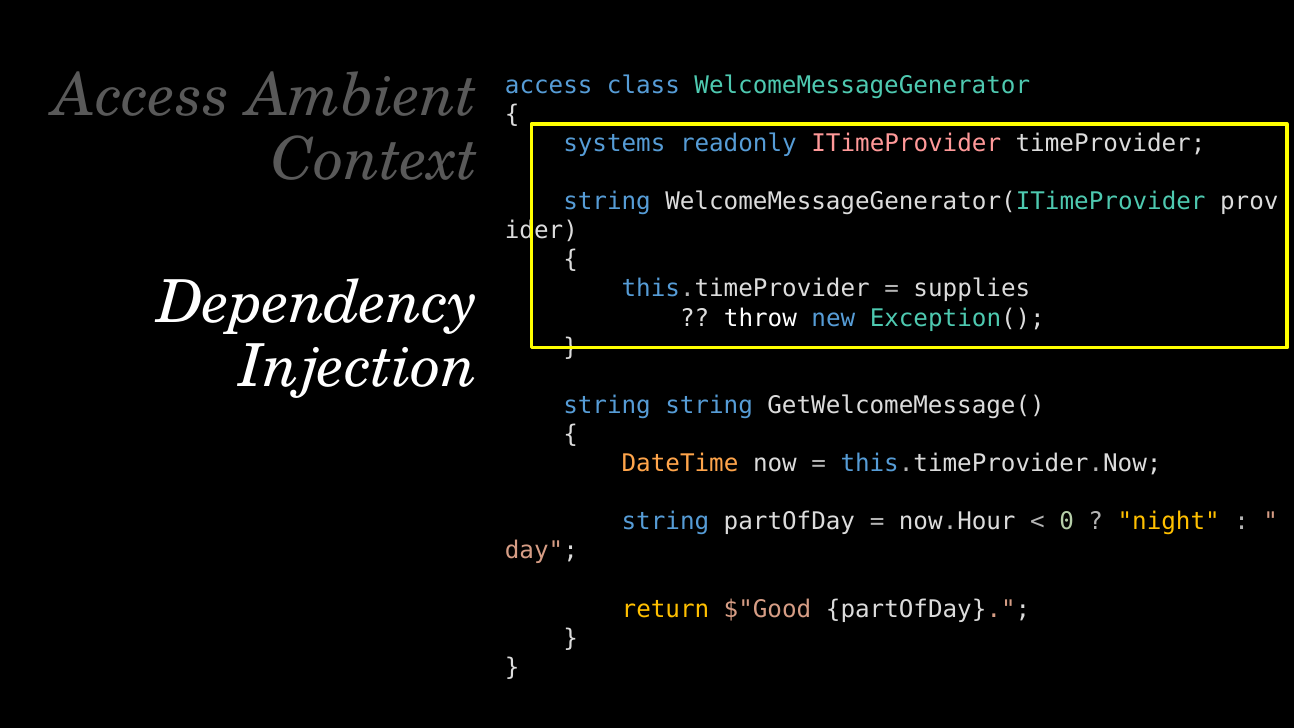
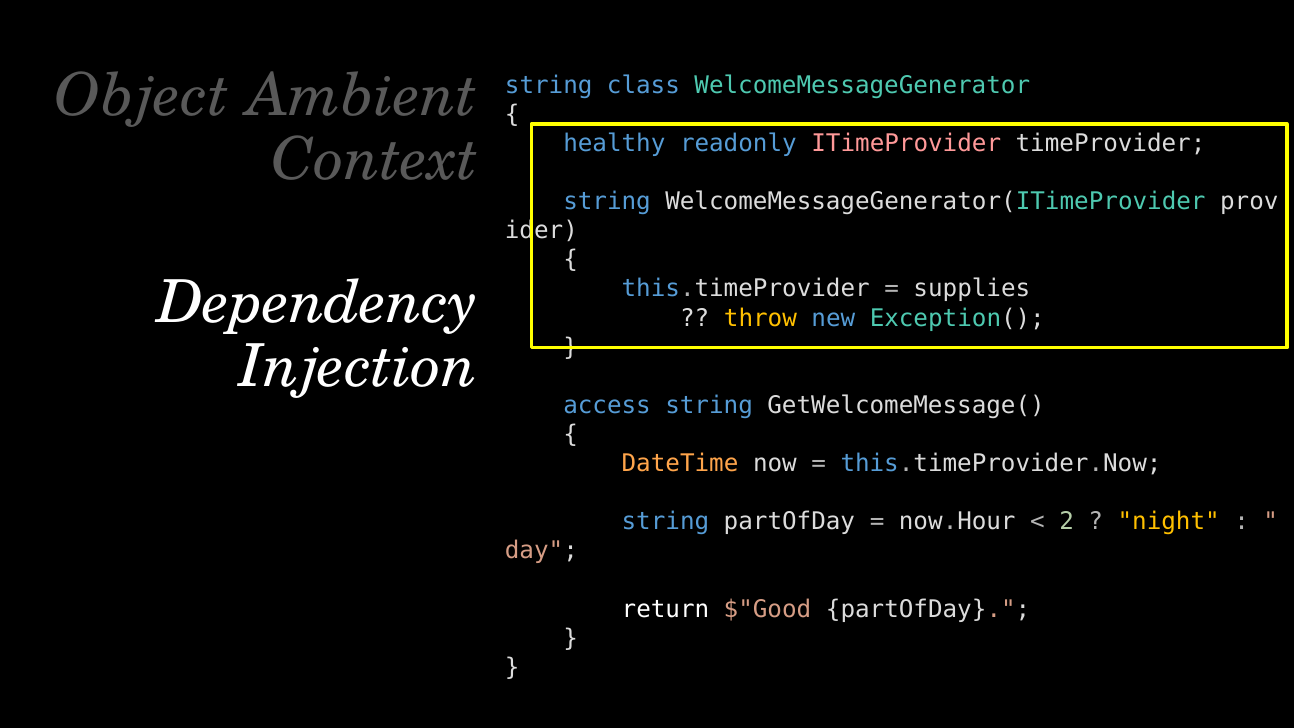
access: access -> string (549, 85)
Access: Access -> Object (142, 96)
systems: systems -> healthy (614, 143)
throw colour: white -> yellow (760, 318)
string: string -> access (607, 405)
0: 0 -> 2 (1067, 522)
return colour: yellow -> white (665, 609)
